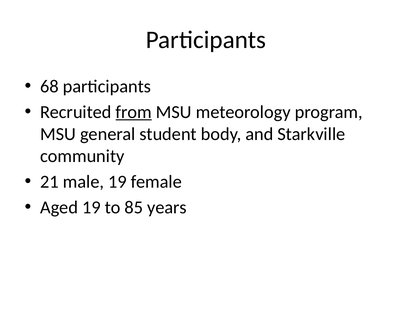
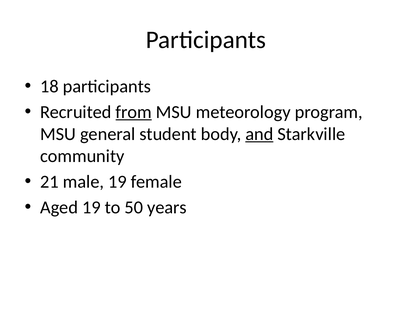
68: 68 -> 18 (49, 86)
and underline: none -> present (259, 134)
85: 85 -> 50 (134, 207)
